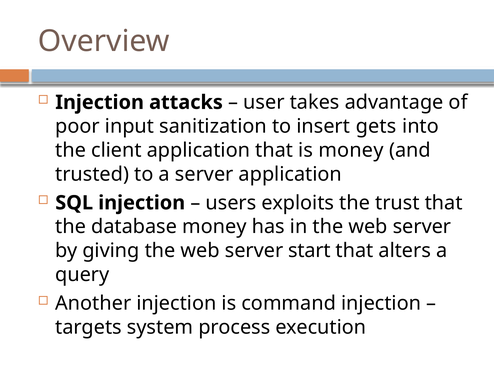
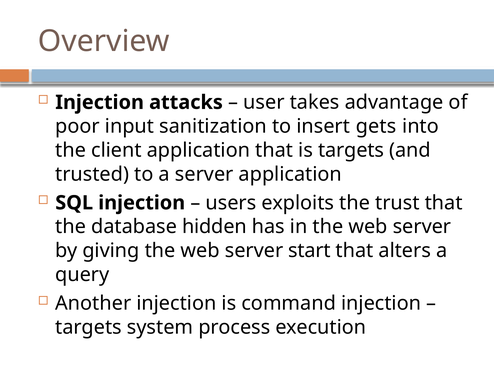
is money: money -> targets (351, 150)
database money: money -> hidden (214, 226)
